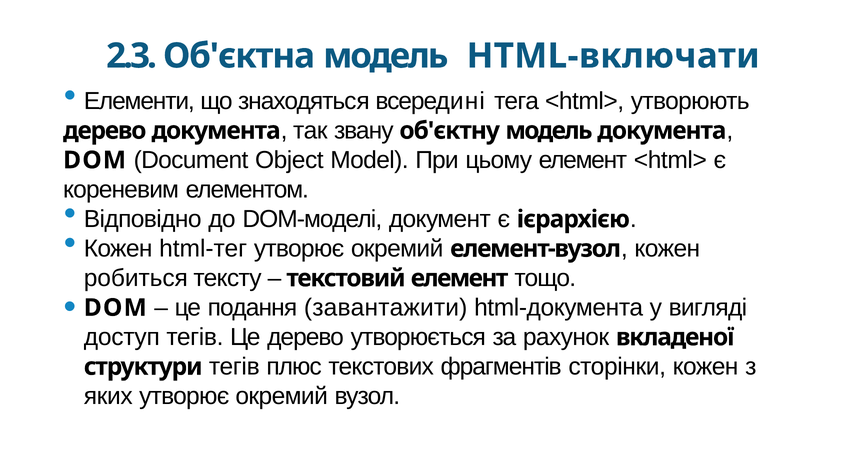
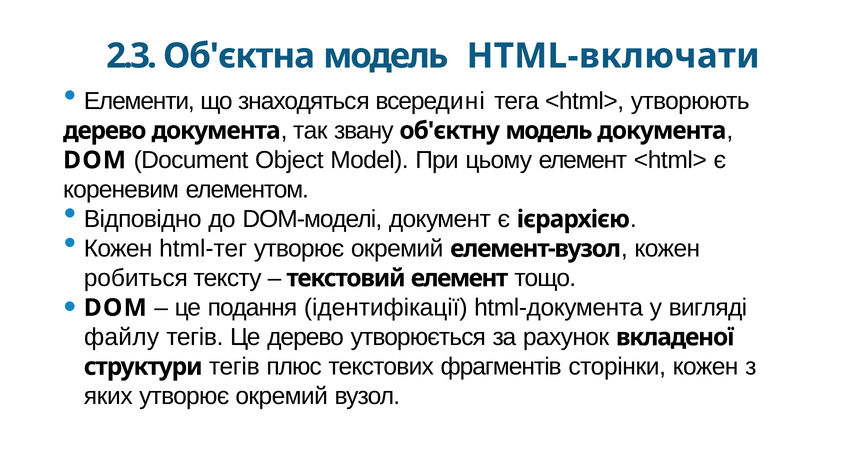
завантажити: завантажити -> ідентифікації (386, 307)
доступ: доступ -> файлу (122, 337)
